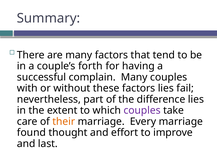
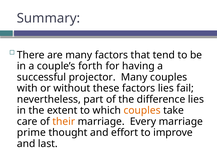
complain: complain -> projector (92, 77)
couples colour: purple -> orange (142, 110)
found: found -> prime (31, 132)
